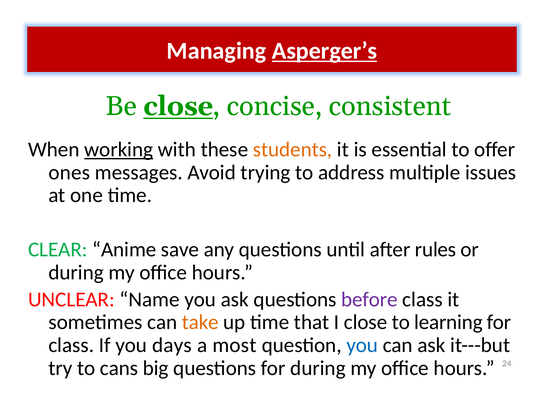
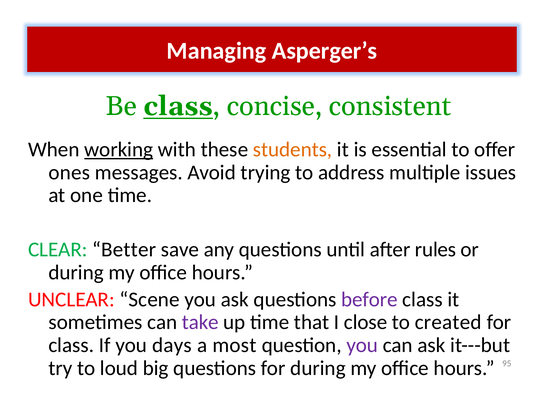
Asperger’s underline: present -> none (324, 51)
Be close: close -> class (178, 106)
Anime: Anime -> Better (124, 250)
Name: Name -> Scene (150, 299)
take colour: orange -> purple (200, 322)
learning: learning -> created (448, 322)
you colour: blue -> purple (362, 345)
cans: cans -> loud (119, 368)
24: 24 -> 95 (507, 364)
